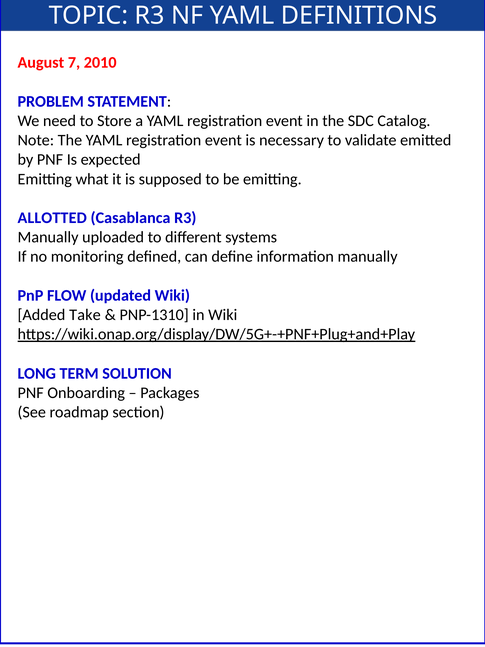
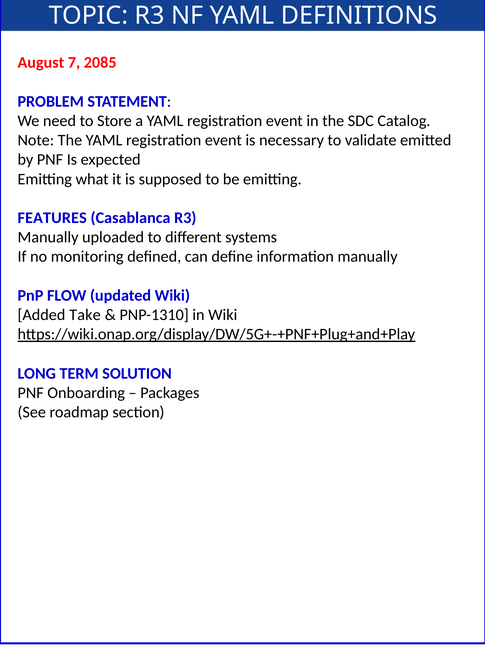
2010: 2010 -> 2085 (100, 63)
ALLOTTED: ALLOTTED -> FEATURES (52, 218)
